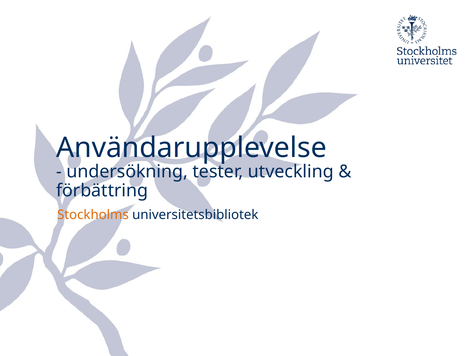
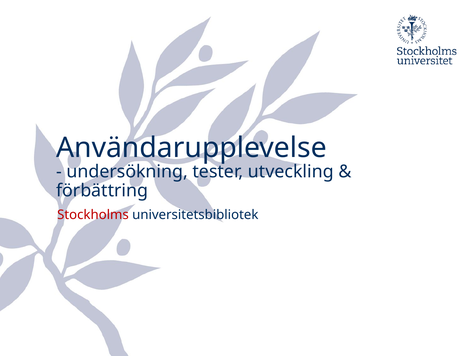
Stockholms colour: orange -> red (93, 215)
